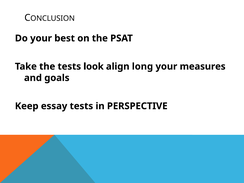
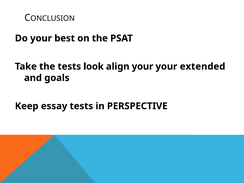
align long: long -> your (143, 66)
measures: measures -> extended (203, 66)
